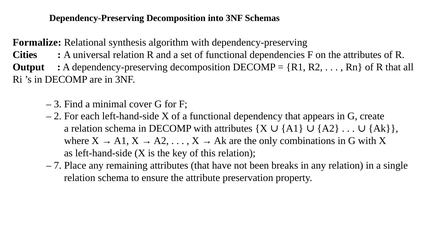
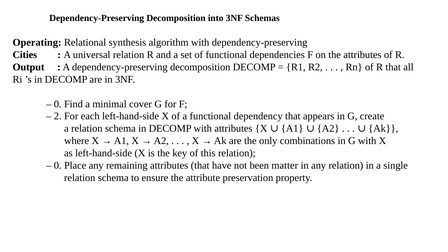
Formalize: Formalize -> Operating (37, 42)
3: 3 -> 0 (58, 104)
7: 7 -> 0 (58, 166)
breaks: breaks -> matter (285, 166)
